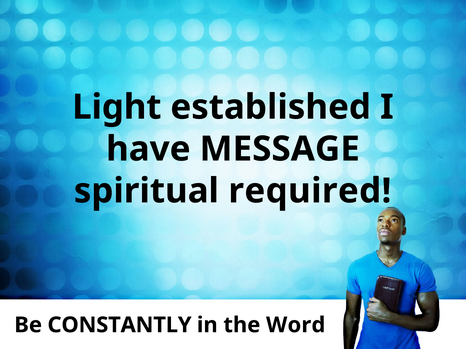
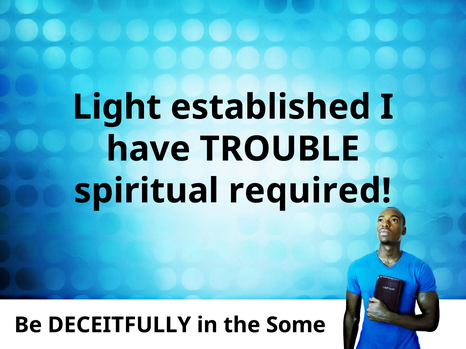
MESSAGE: MESSAGE -> TROUBLE (280, 149)
CONSTANTLY: CONSTANTLY -> DECEITFULLY (119, 325)
Word: Word -> Some (296, 325)
